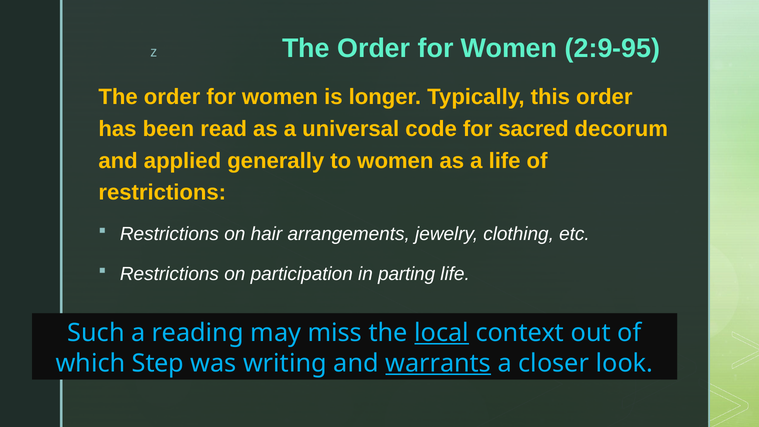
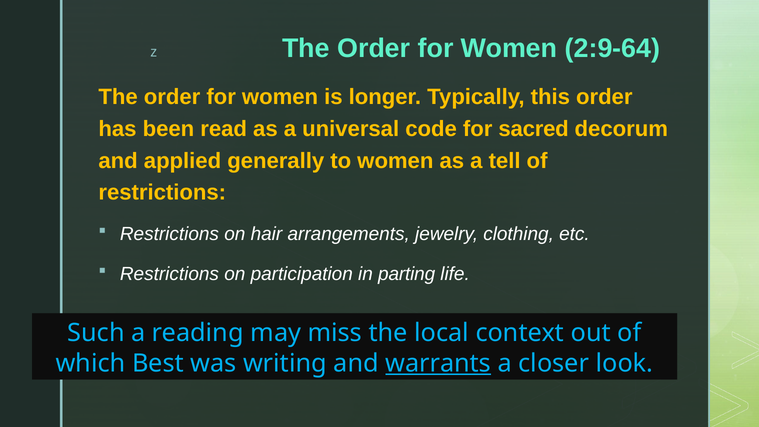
2:9-95: 2:9-95 -> 2:9-64 (612, 49)
a life: life -> tell (505, 161)
local underline: present -> none (442, 333)
Step: Step -> Best (158, 363)
